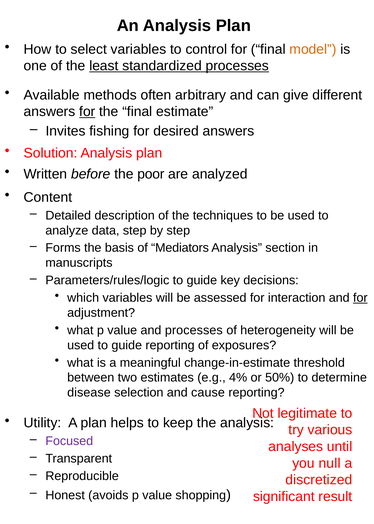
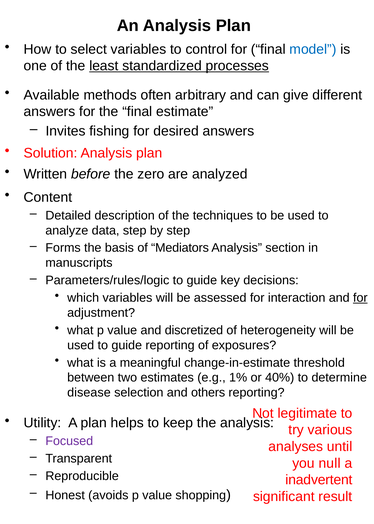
model colour: orange -> blue (313, 49)
for underline: present -> none (87, 112)
poor: poor -> zero (151, 174)
and processes: processes -> discretized (194, 330)
4%: 4% -> 1% (238, 377)
50%: 50% -> 40% (280, 377)
cause: cause -> others (208, 392)
discretized: discretized -> inadvertent (319, 479)
